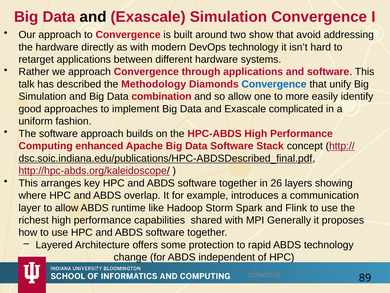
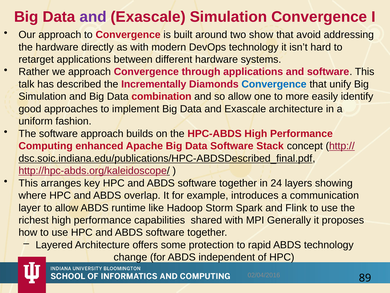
and colour: black -> purple (93, 17)
Methodology: Methodology -> Incrementally (154, 84)
Exascale complicated: complicated -> architecture (296, 109)
26: 26 -> 24 (276, 183)
